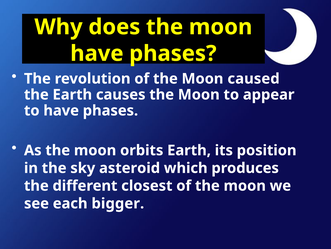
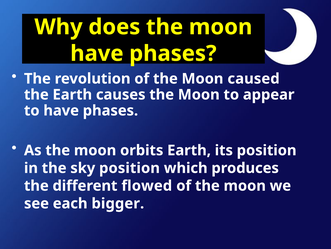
sky asteroid: asteroid -> position (129, 168)
closest: closest -> flowed (147, 185)
